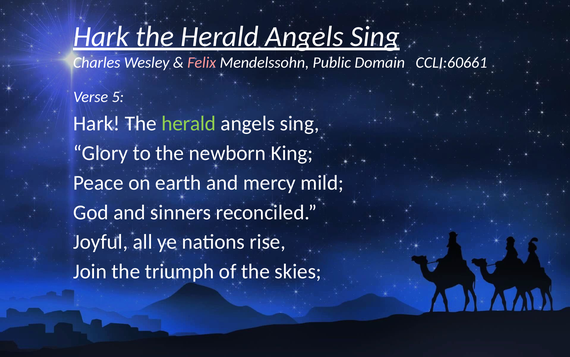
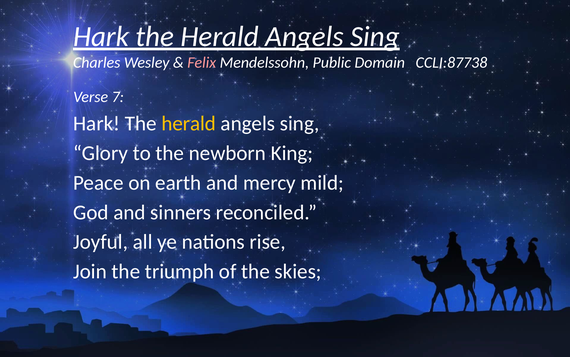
CCLI:60661: CCLI:60661 -> CCLI:87738 (451, 62)
5: 5 -> 7 (118, 97)
herald colour: light green -> yellow (189, 123)
